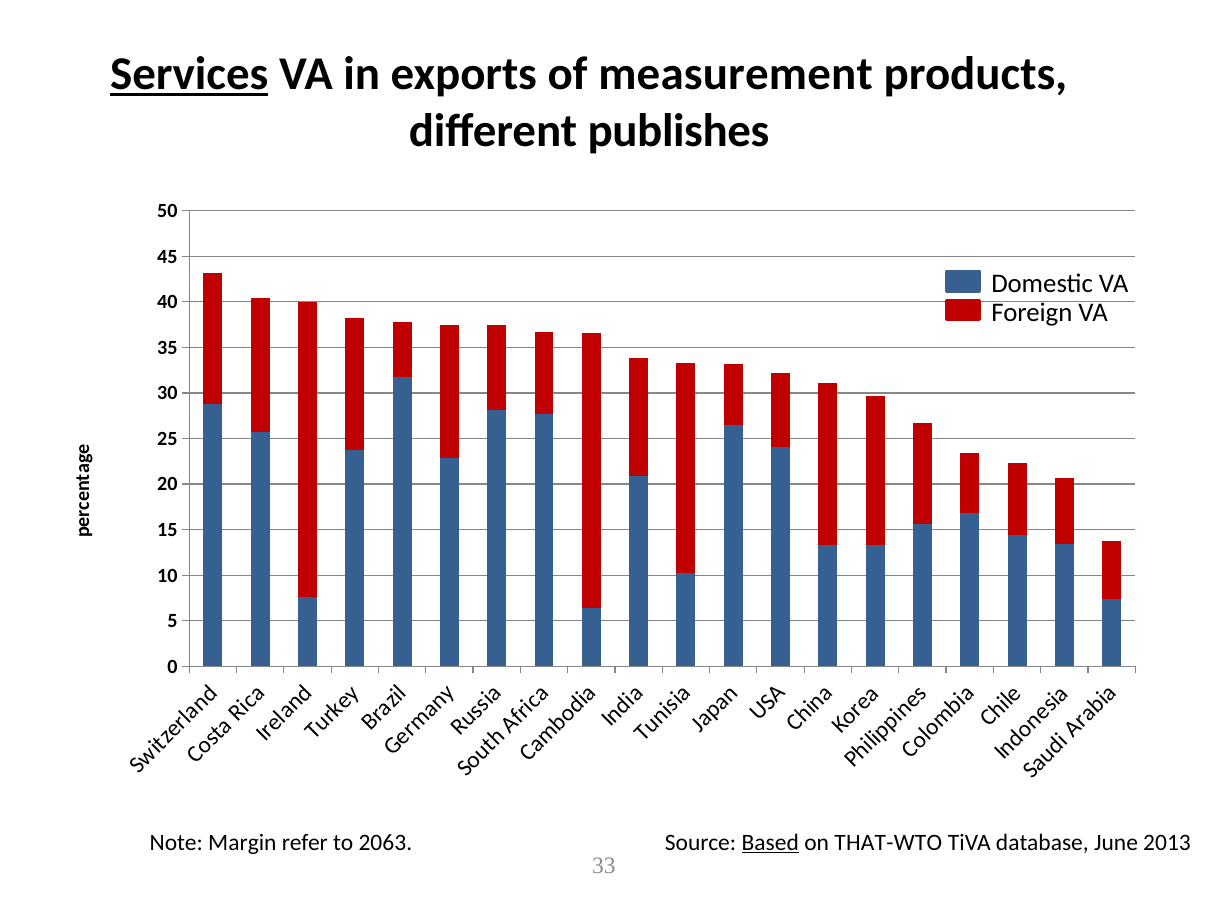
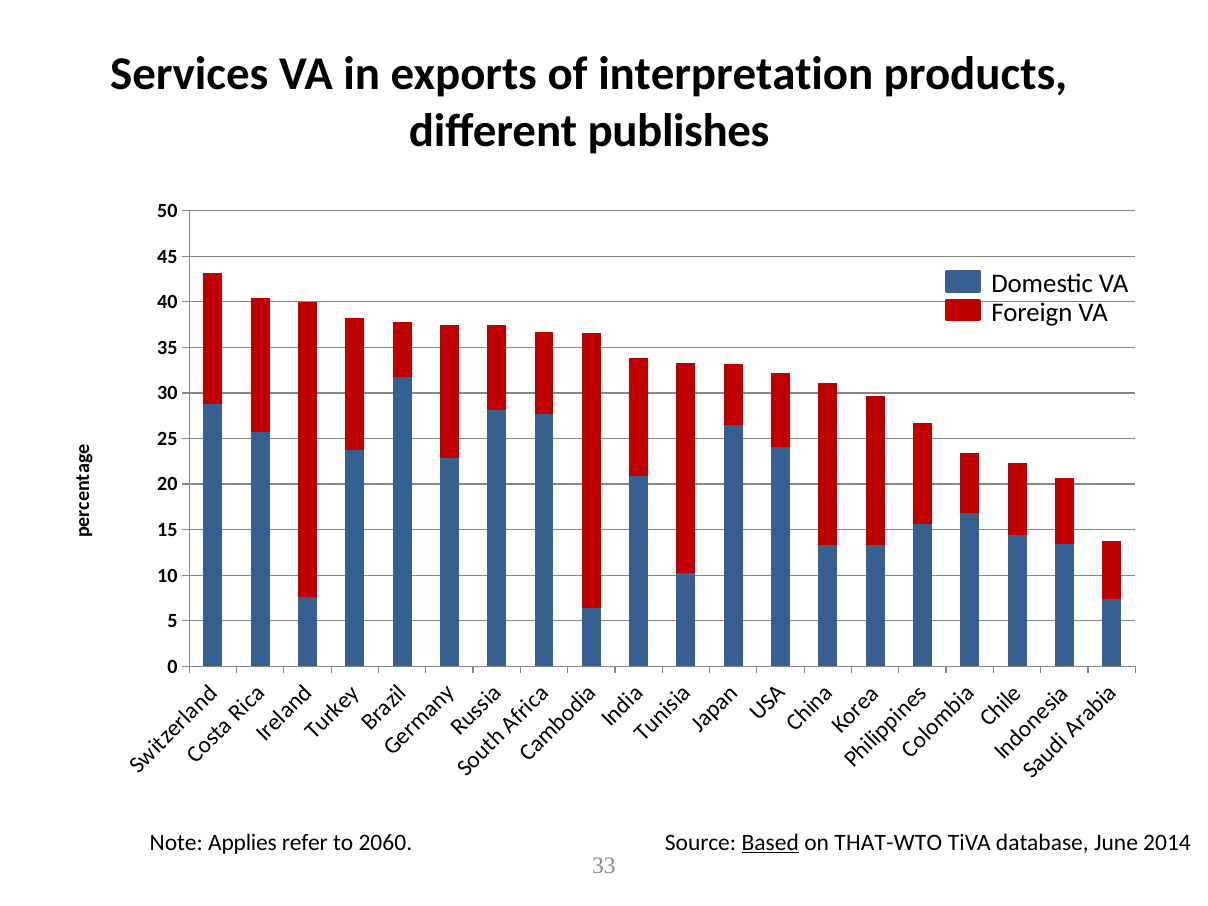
Services underline: present -> none (189, 74)
measurement: measurement -> interpretation (736, 74)
Margin: Margin -> Applies (243, 842)
2063: 2063 -> 2060 (385, 842)
2013: 2013 -> 2014 (1167, 842)
